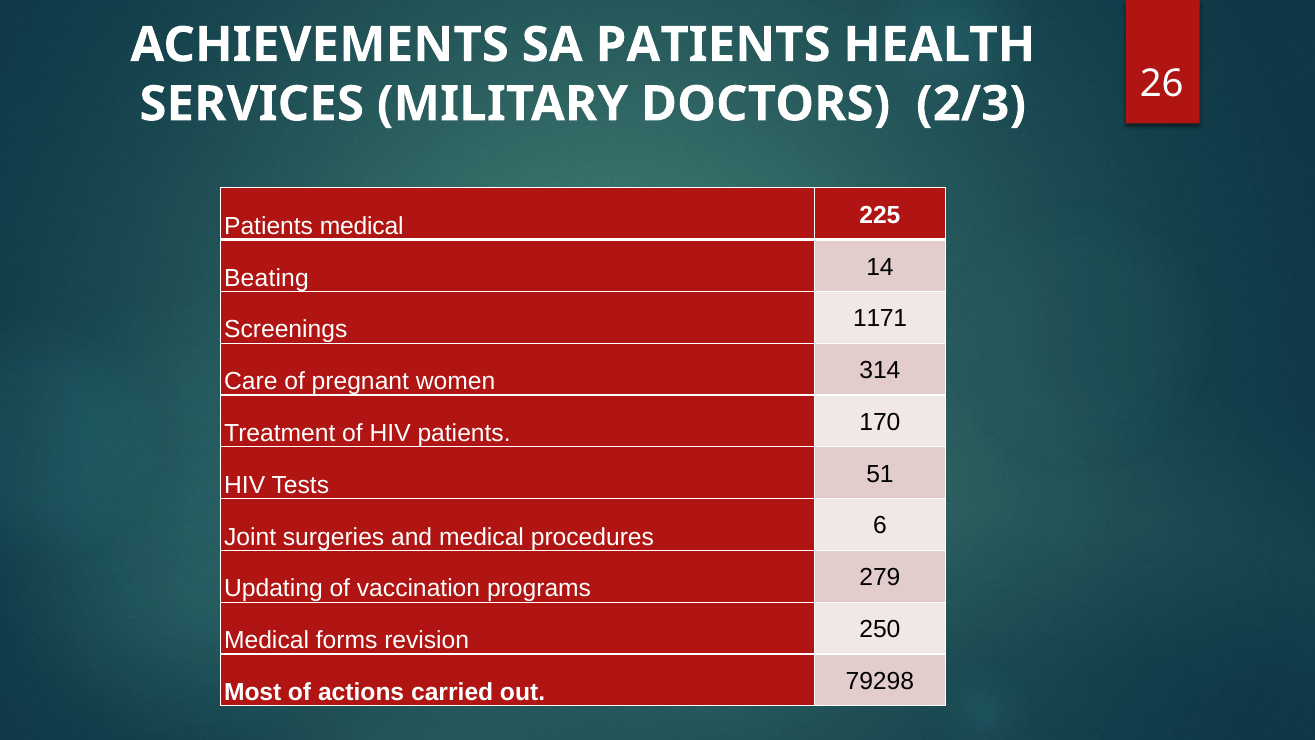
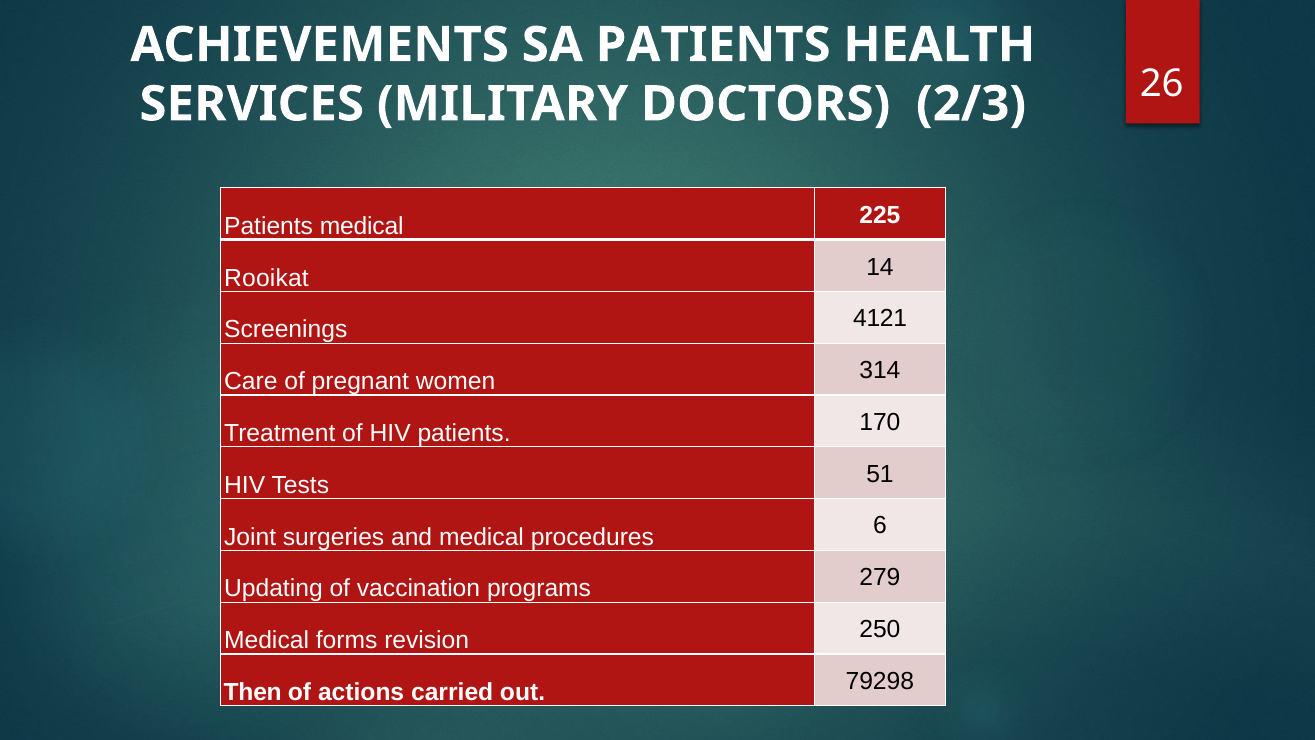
Beating: Beating -> Rooikat (266, 278)
1171: 1171 -> 4121 (880, 319)
Most: Most -> Then (253, 692)
